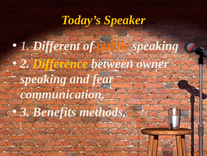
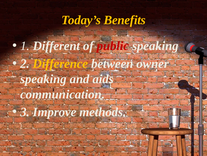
Speaker: Speaker -> Benefits (125, 20)
public colour: orange -> red (113, 46)
fear: fear -> aids (103, 79)
Benefits: Benefits -> Improve (55, 112)
